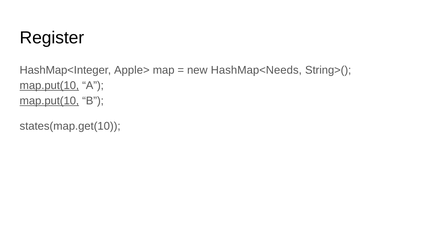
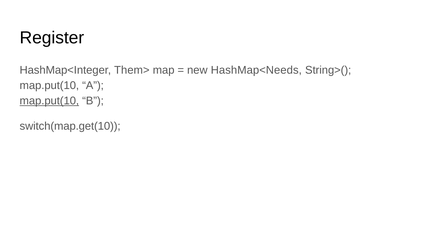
Apple>: Apple> -> Them> (132, 70)
map.put(10 underline: present -> none (49, 86)
states(map.get(10: states(map.get(10 -> switch(map.get(10 (70, 126)
